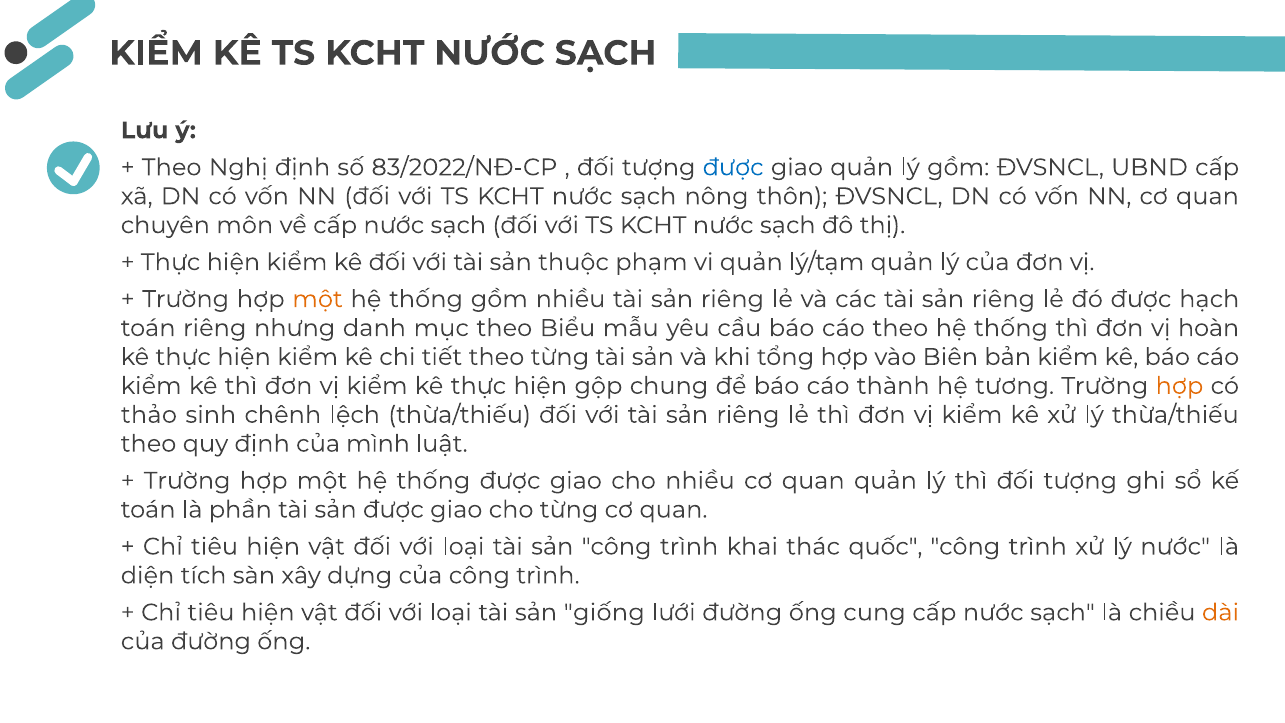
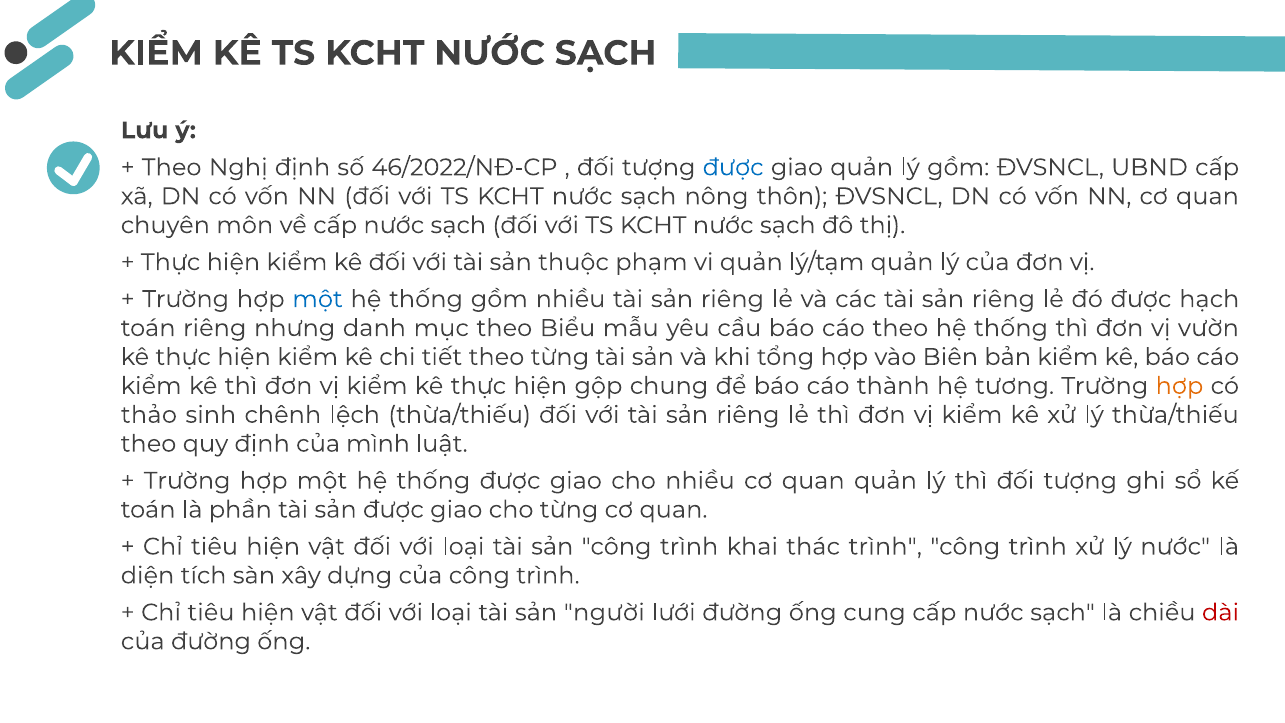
83/2022/NĐ-CP: 83/2022/NĐ-CP -> 46/2022/NĐ-CP (464, 167)
một colour: orange -> blue (318, 299)
hoàn: hoàn -> vườn (1208, 328)
thác quốc: quốc -> trình (885, 546)
giống: giống -> người (604, 612)
dài colour: orange -> red (1221, 612)
